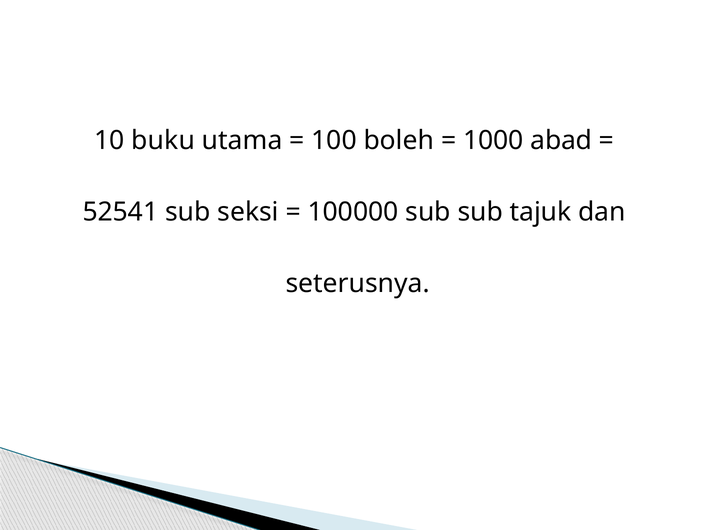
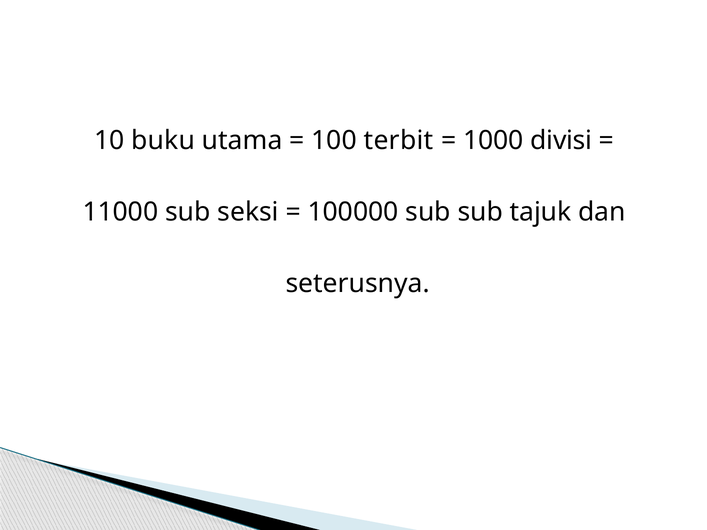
boleh: boleh -> terbit (399, 141)
abad: abad -> divisi (561, 141)
52541: 52541 -> 11000 (120, 212)
